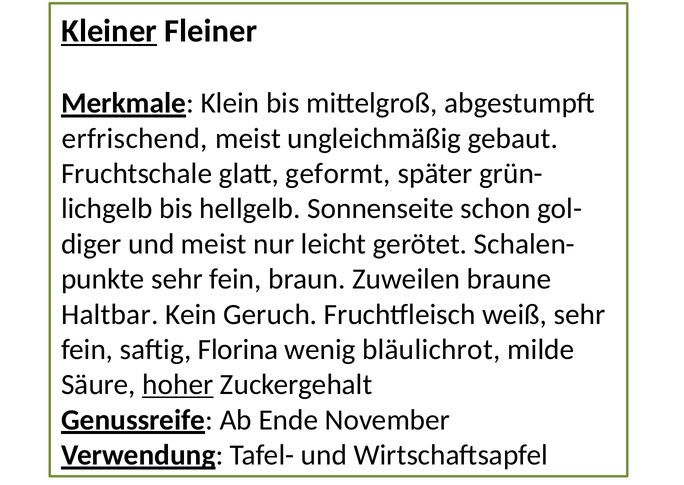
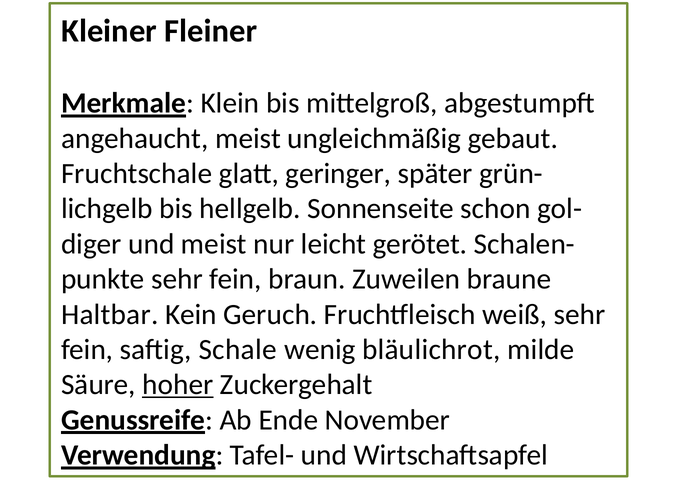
Kleiner underline: present -> none (109, 31)
erfrischend: erfrischend -> angehaucht (135, 138)
geformt: geformt -> geringer (338, 174)
Florina: Florina -> Schale (238, 350)
